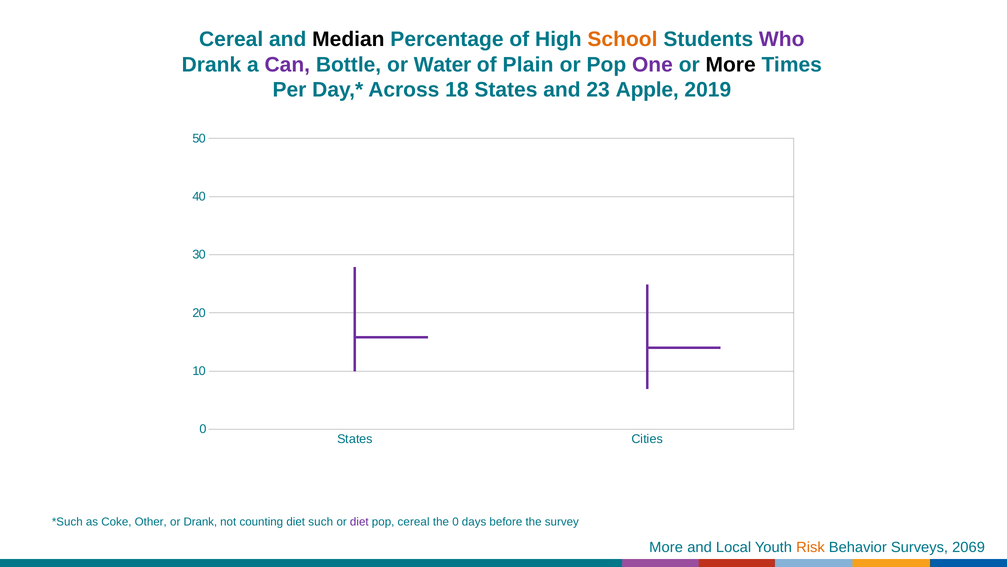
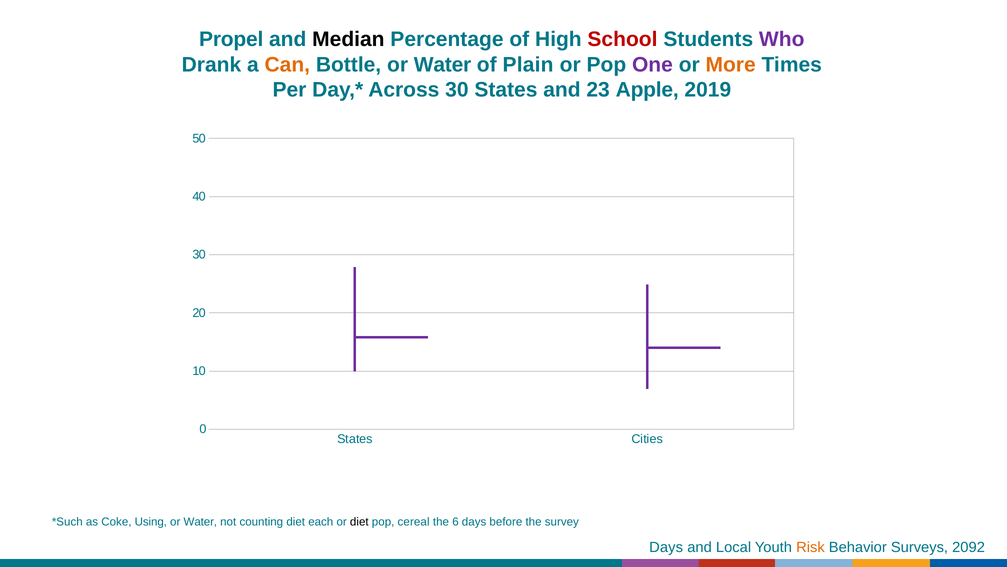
Cereal: Cereal -> Propel (231, 39)
School colour: orange -> red (622, 39)
Can colour: purple -> orange (287, 65)
More colour: black -> orange (731, 65)
Across 18: 18 -> 30 (457, 90)
Other: Other -> Using (151, 521)
Drank: Drank -> Water (200, 521)
such: such -> each (321, 521)
diet colour: purple -> black (359, 521)
the 0: 0 -> 6 (455, 521)
More: More -> Days (666, 547)
2069: 2069 -> 2092 (969, 547)
